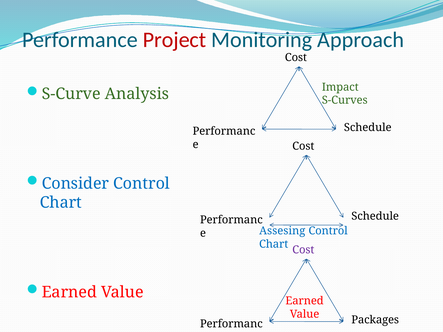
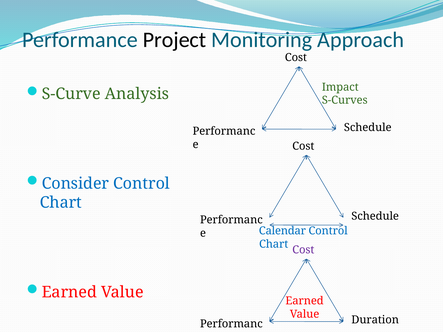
Project colour: red -> black (175, 40)
Assesing: Assesing -> Calendar (282, 231)
Packages: Packages -> Duration (375, 320)
